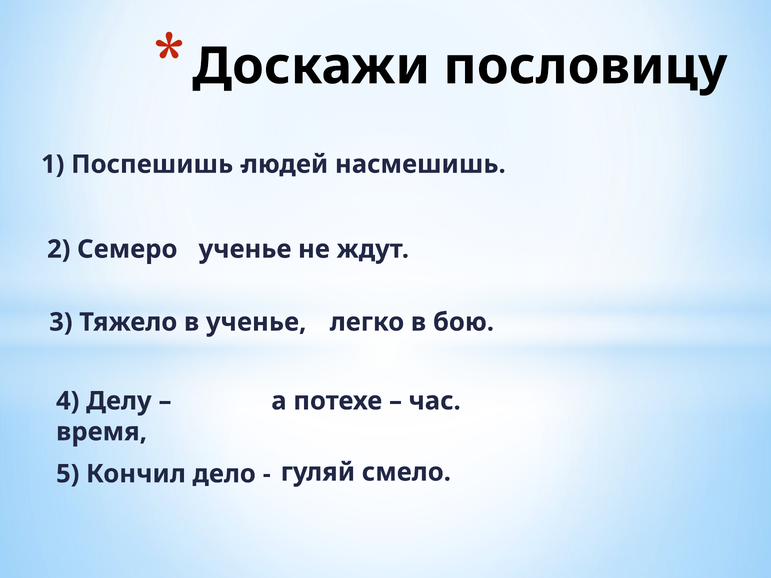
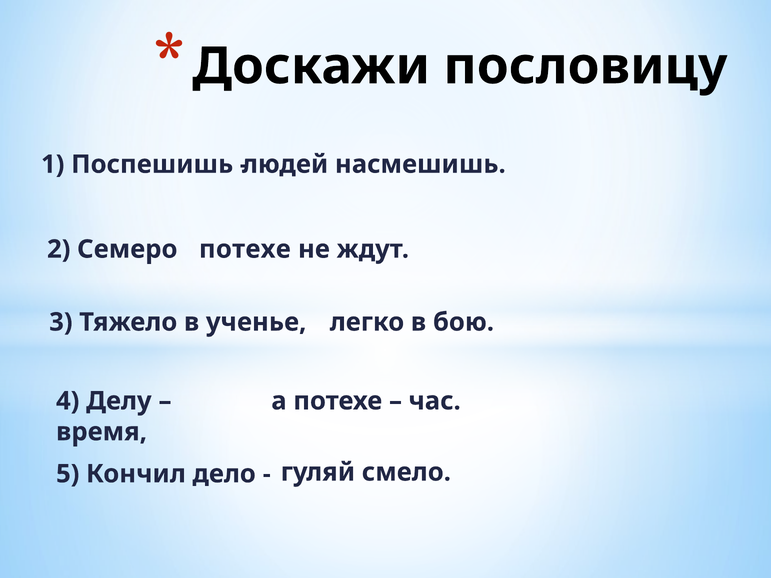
ученье: ученье -> потехе (245, 249)
